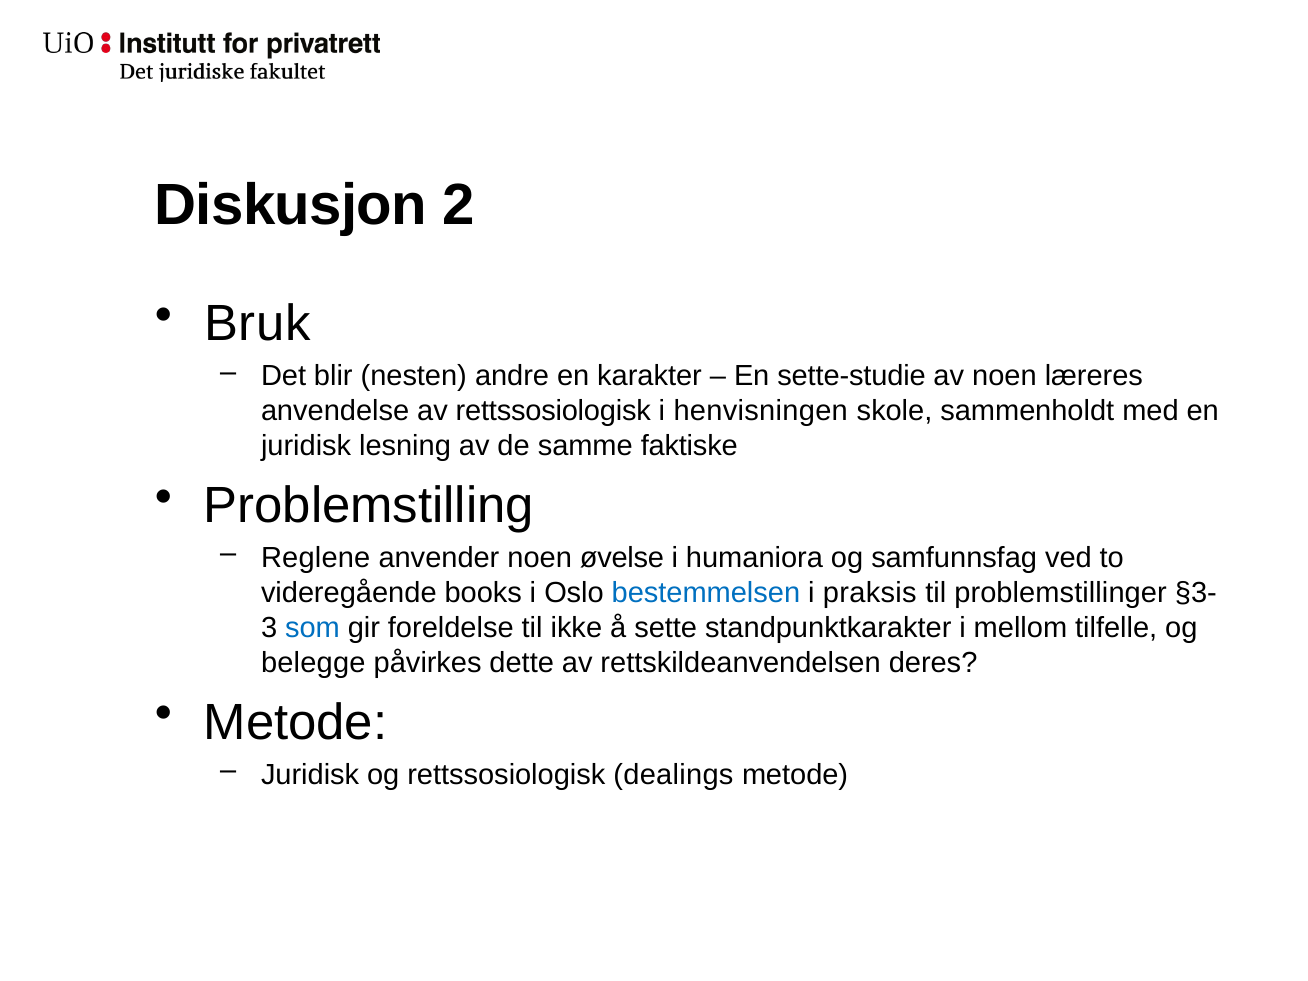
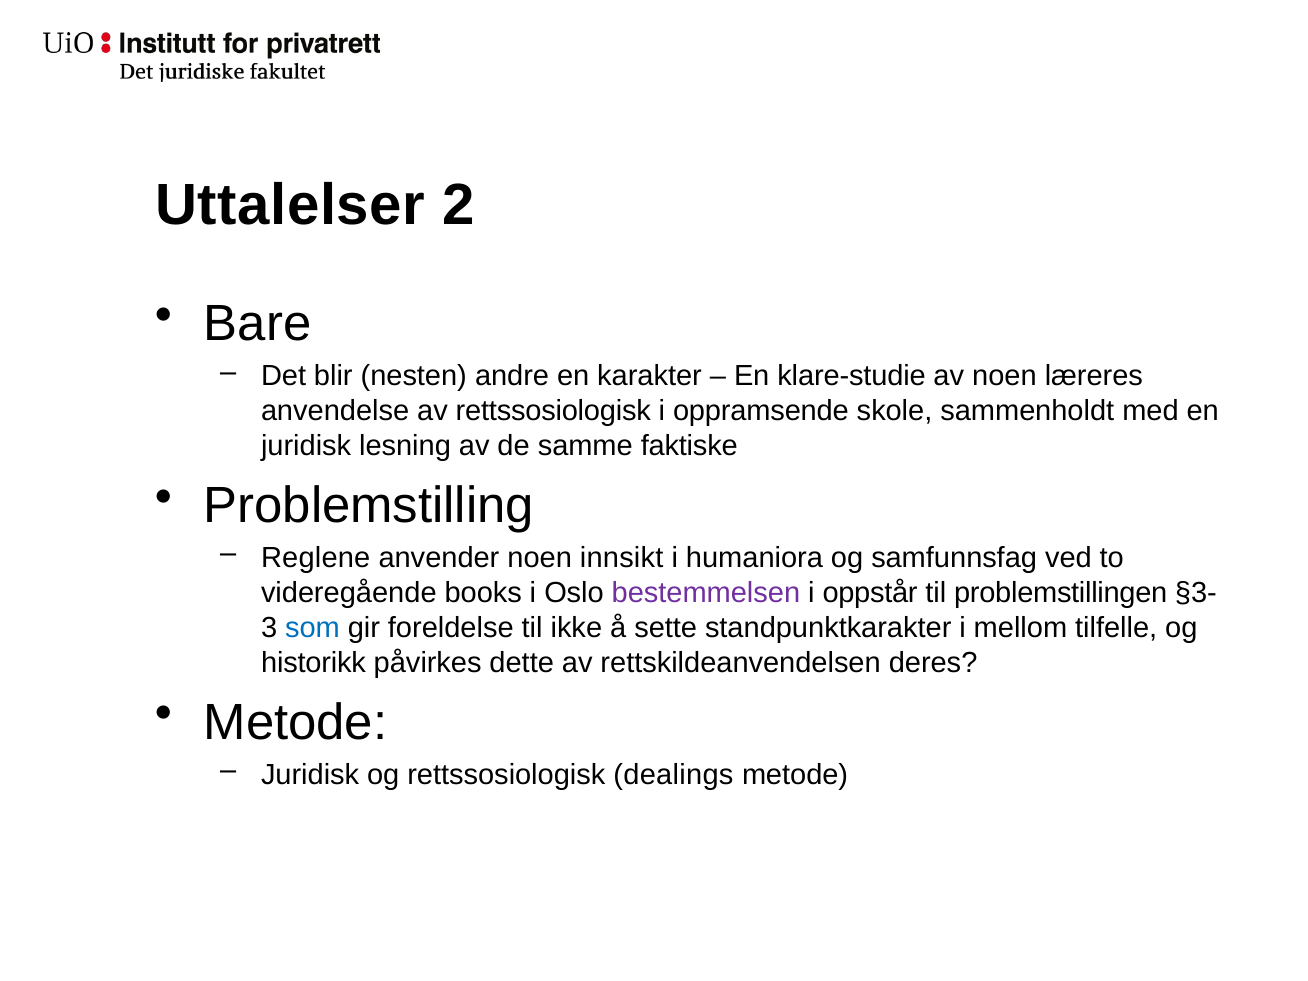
Diskusjon: Diskusjon -> Uttalelser (290, 206)
Bruk: Bruk -> Bare (258, 324)
sette-studie: sette-studie -> klare-studie (852, 376)
henvisningen: henvisningen -> oppramsende (761, 411)
øvelse: øvelse -> innsikt (622, 558)
bestemmelsen colour: blue -> purple (706, 593)
praksis: praksis -> oppstår (870, 593)
problemstillinger: problemstillinger -> problemstillingen (1061, 593)
belegge: belegge -> historikk (313, 663)
